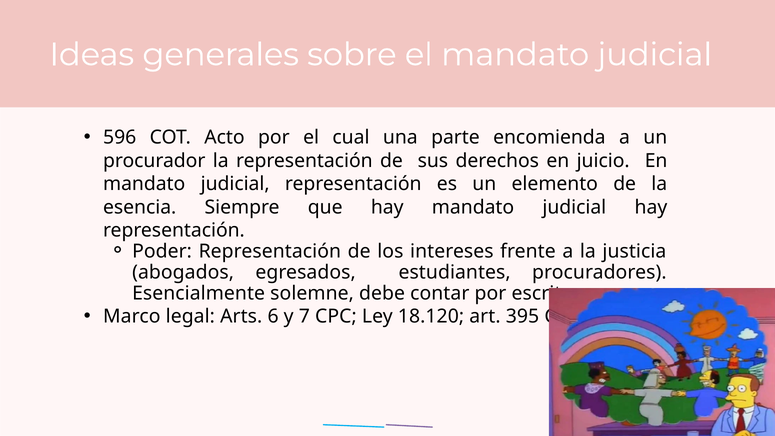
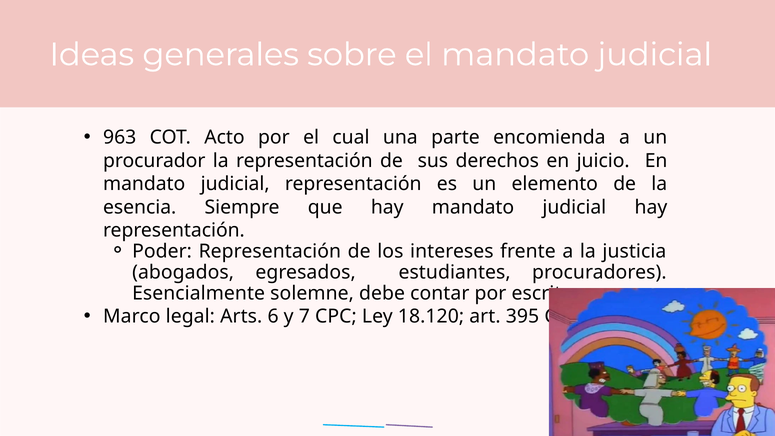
596: 596 -> 963 (120, 137)
